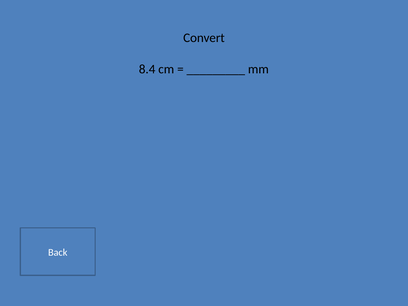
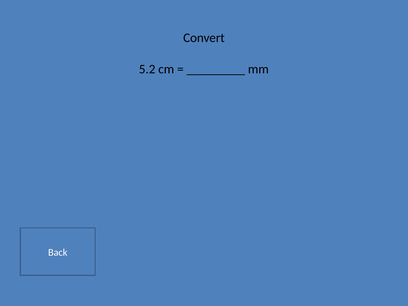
8.4: 8.4 -> 5.2 (147, 69)
